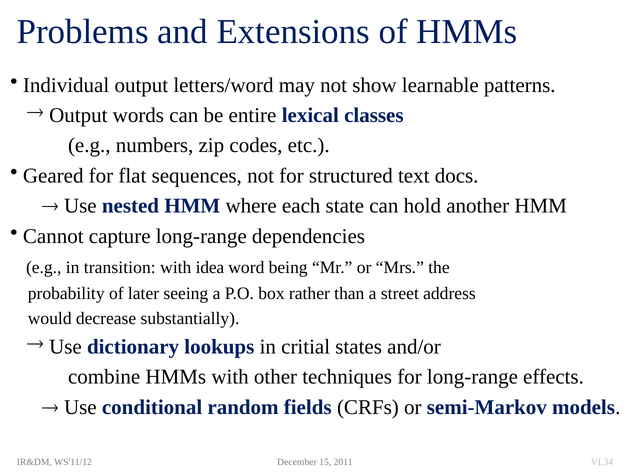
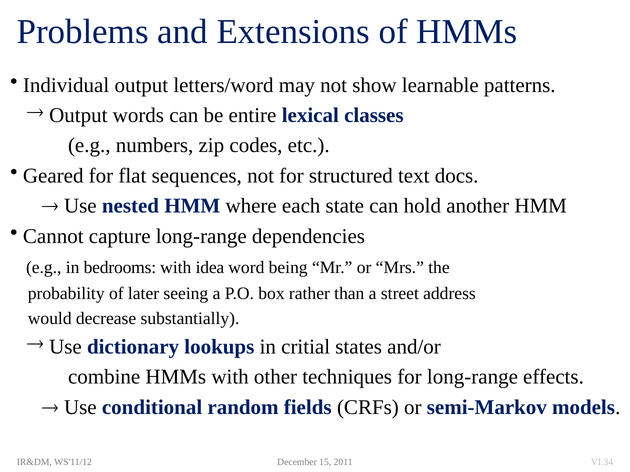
transition: transition -> bedrooms (120, 268)
